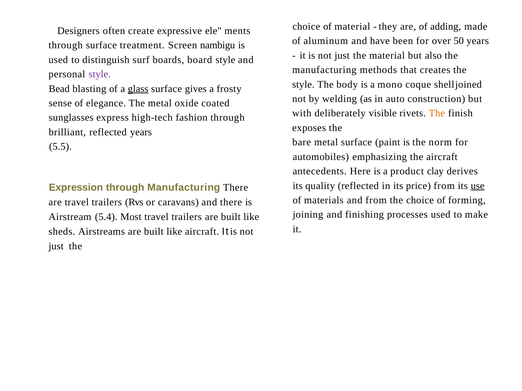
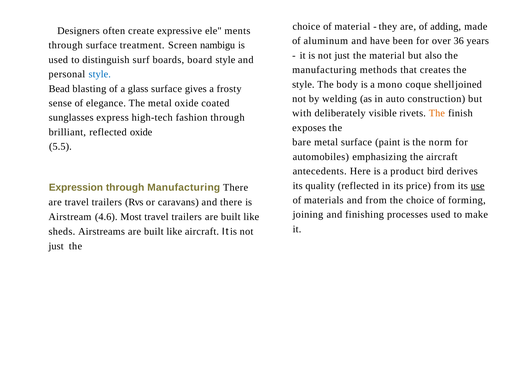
50: 50 -> 36 (459, 41)
style colour: purple -> blue (100, 74)
glass underline: present -> none (138, 89)
reflected years: years -> oxide (141, 132)
clay: clay -> bird (435, 171)
5.4: 5.4 -> 4.6 (106, 217)
